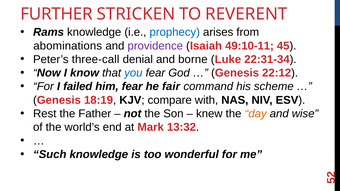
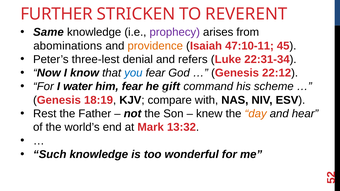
Rams: Rams -> Same (48, 32)
prophecy colour: blue -> purple (175, 32)
providence colour: purple -> orange (155, 46)
49:10-11: 49:10-11 -> 47:10-11 (249, 46)
three-call: three-call -> three-lest (96, 59)
borne: borne -> refers (193, 59)
failed: failed -> water (78, 87)
fair: fair -> gift (171, 87)
wise: wise -> hear (305, 114)
